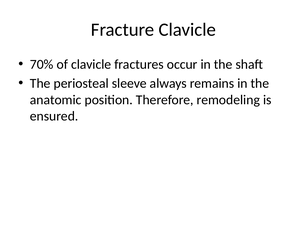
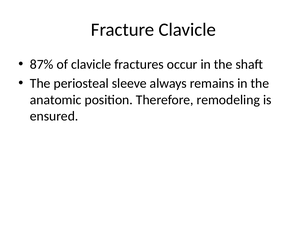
70%: 70% -> 87% (42, 64)
